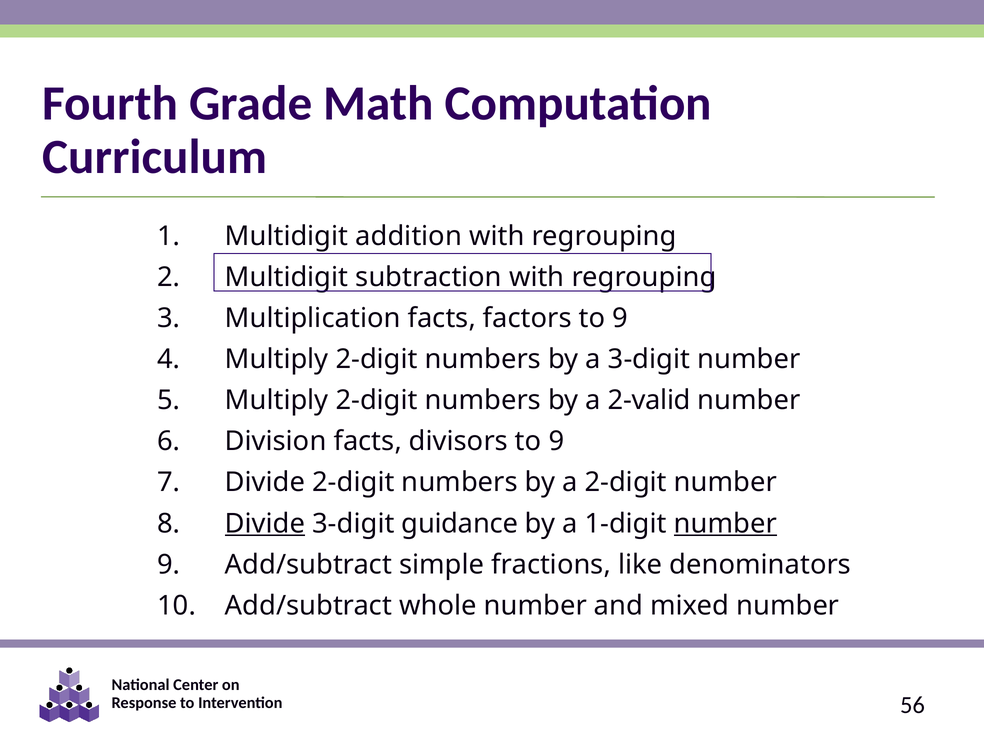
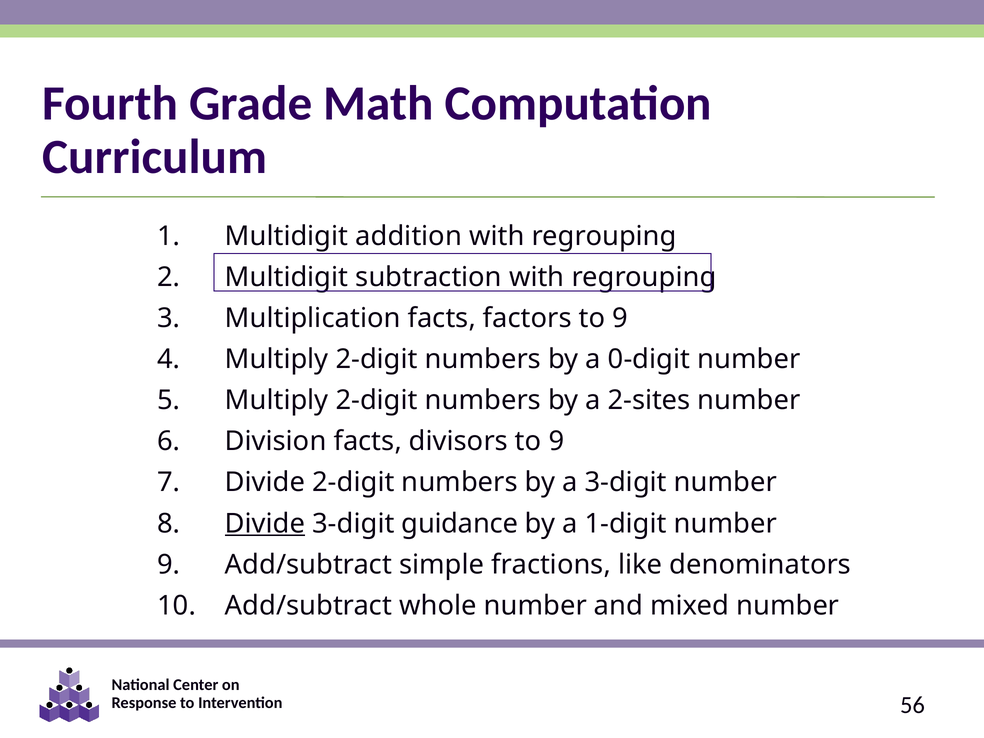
a 3-digit: 3-digit -> 0-digit (649, 359)
2-valid: 2-valid -> 2-sites (649, 400)
a 2-digit: 2-digit -> 3-digit (626, 482)
number underline: present -> none (725, 523)
